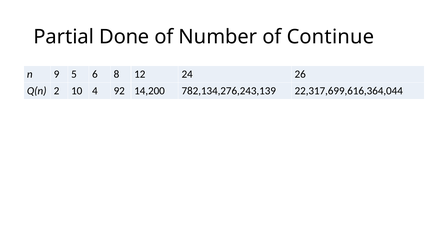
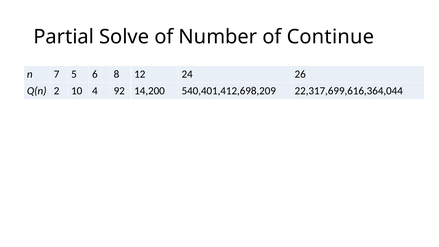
Done: Done -> Solve (124, 37)
9: 9 -> 7 (57, 74)
782,134,276,243,139: 782,134,276,243,139 -> 540,401,412,698,209 (229, 91)
